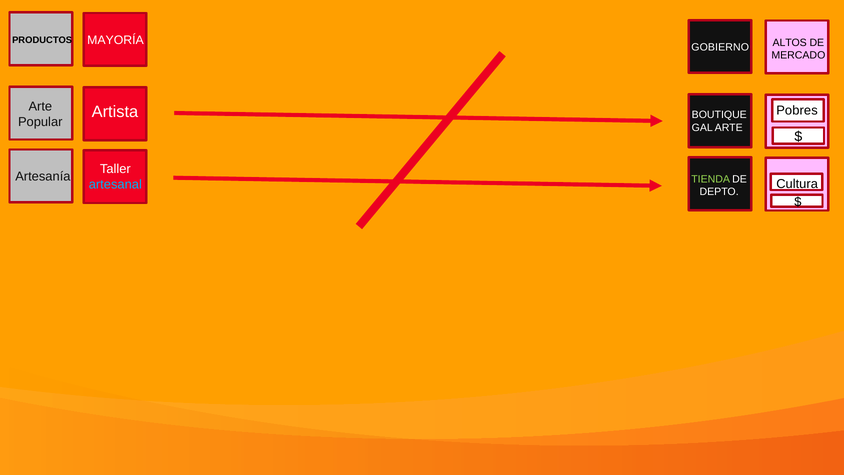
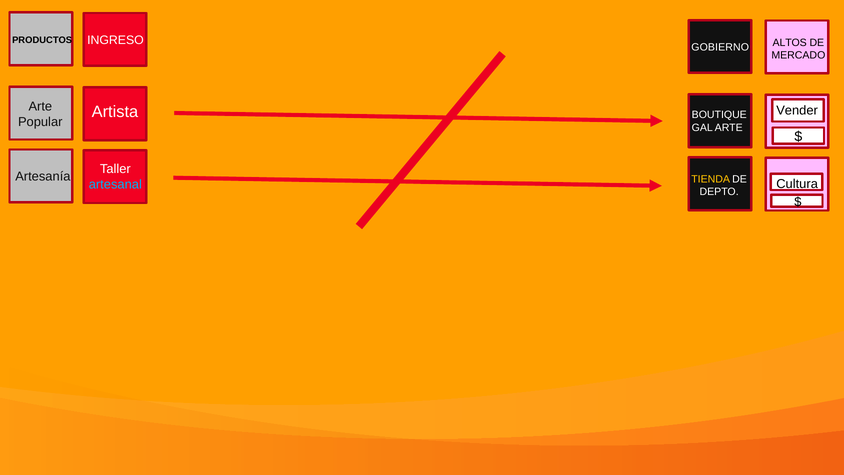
MAYORÍA: MAYORÍA -> INGRESO (115, 40)
Pobres: Pobres -> Vender (797, 111)
TIENDA colour: light green -> yellow (711, 179)
